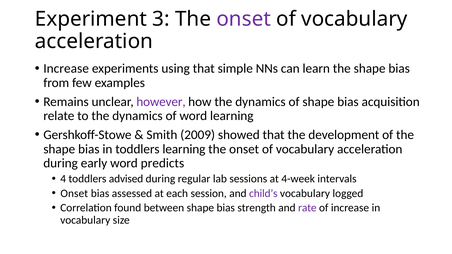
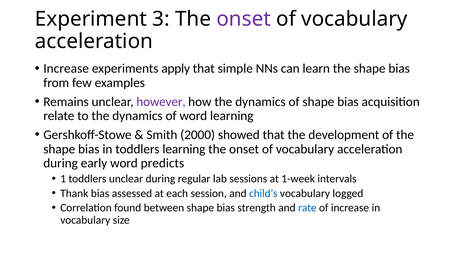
using: using -> apply (176, 69)
2009: 2009 -> 2000 (198, 135)
4: 4 -> 1 (63, 179)
toddlers advised: advised -> unclear (126, 179)
4-week: 4-week -> 1-week (298, 179)
Onset: Onset -> Thank (74, 193)
child’s colour: purple -> blue (263, 193)
rate colour: purple -> blue (307, 208)
